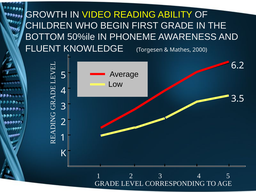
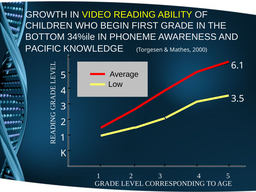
50%ile: 50%ile -> 34%ile (81, 37)
FLUENT: FLUENT -> PACIFIC (43, 49)
6.2: 6.2 -> 6.1 (238, 65)
